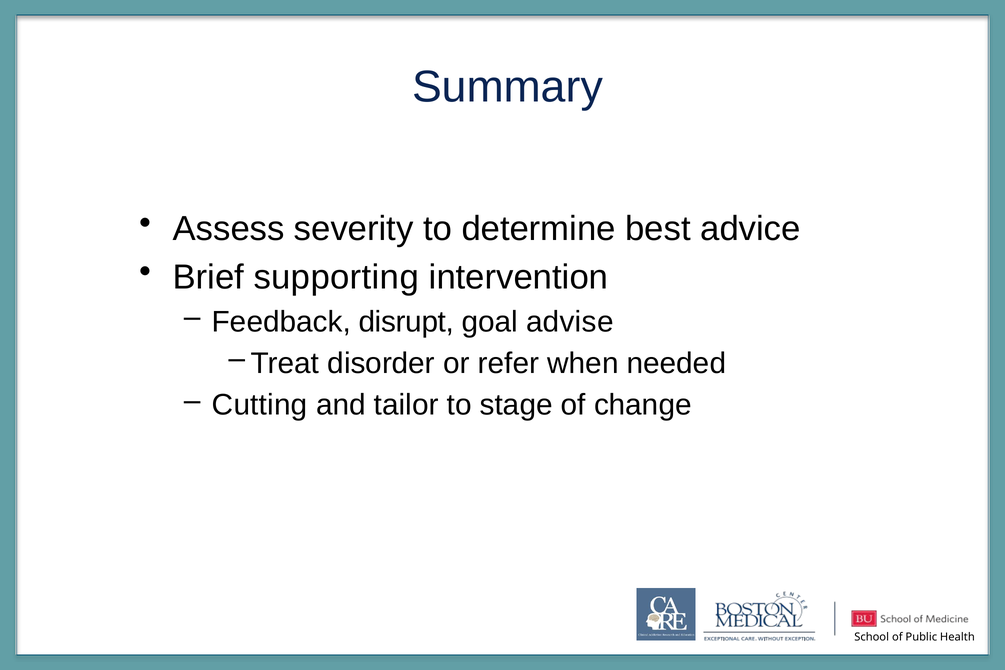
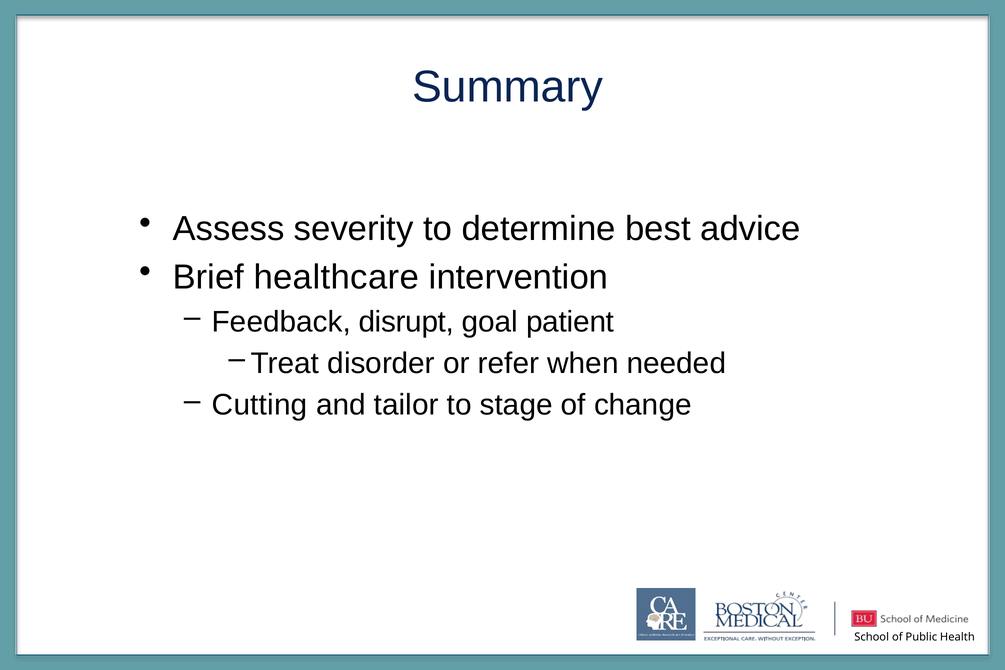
supporting: supporting -> healthcare (336, 277)
advise: advise -> patient (570, 322)
